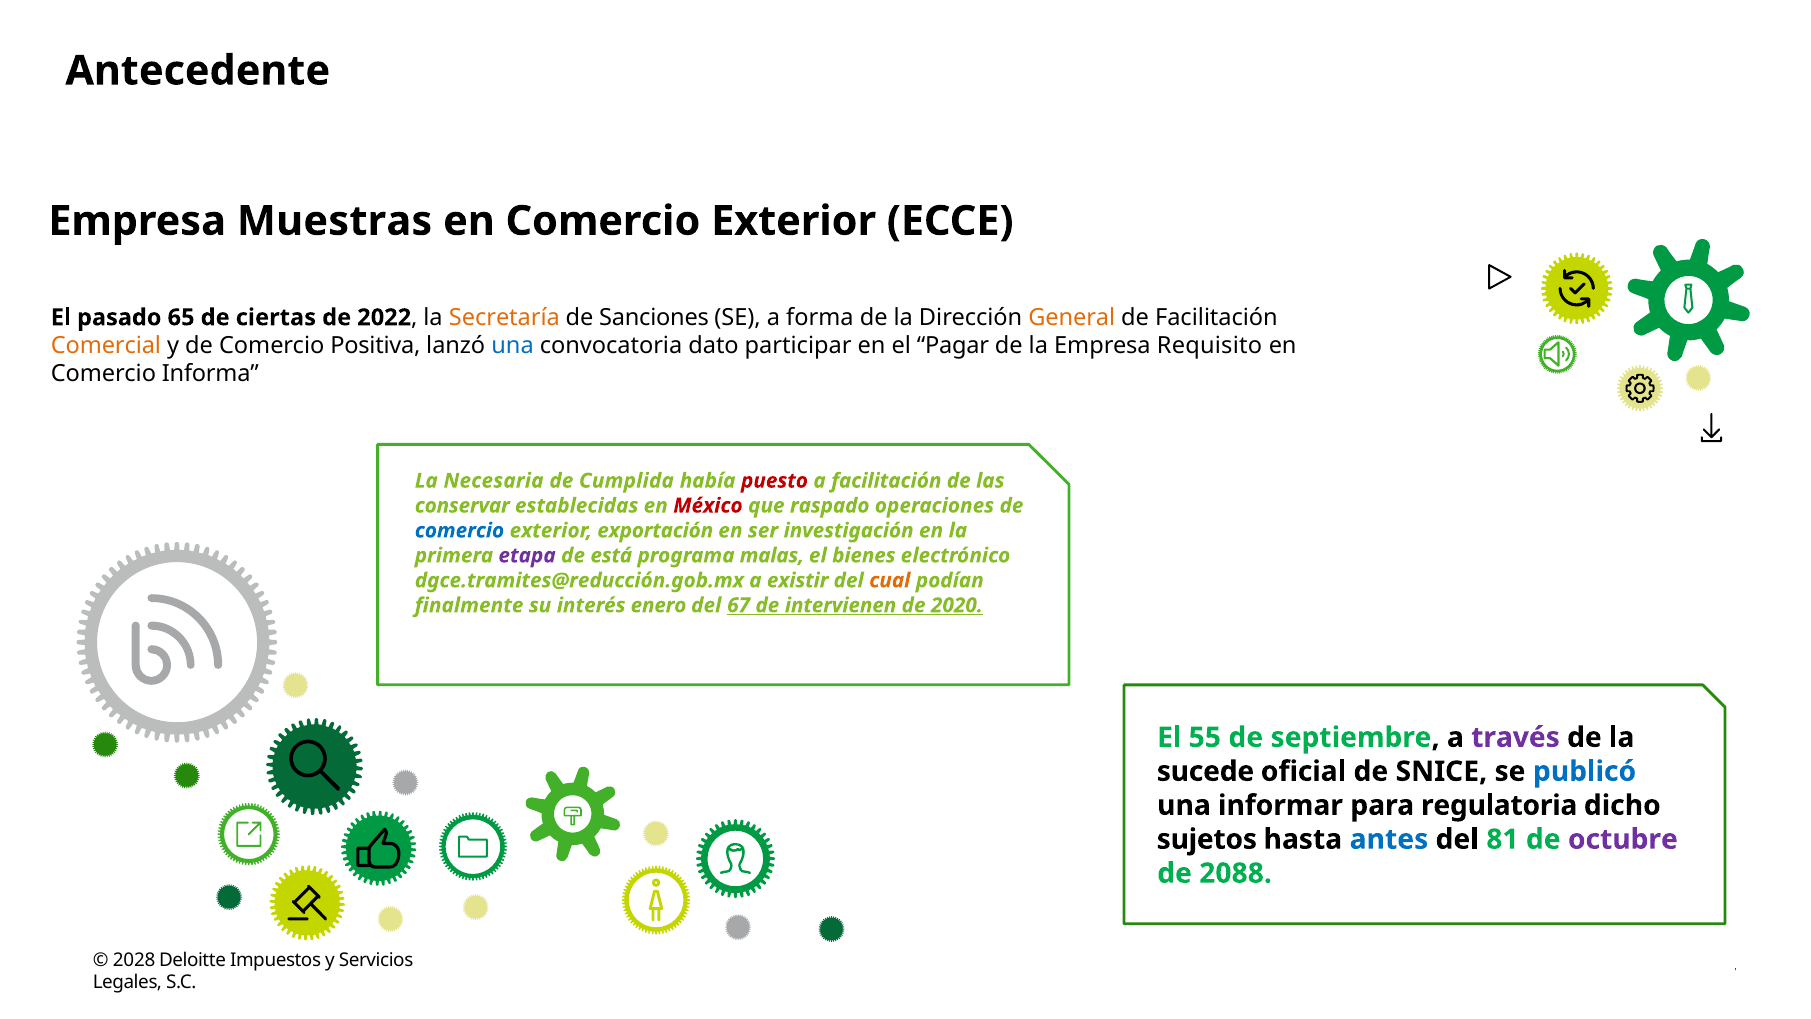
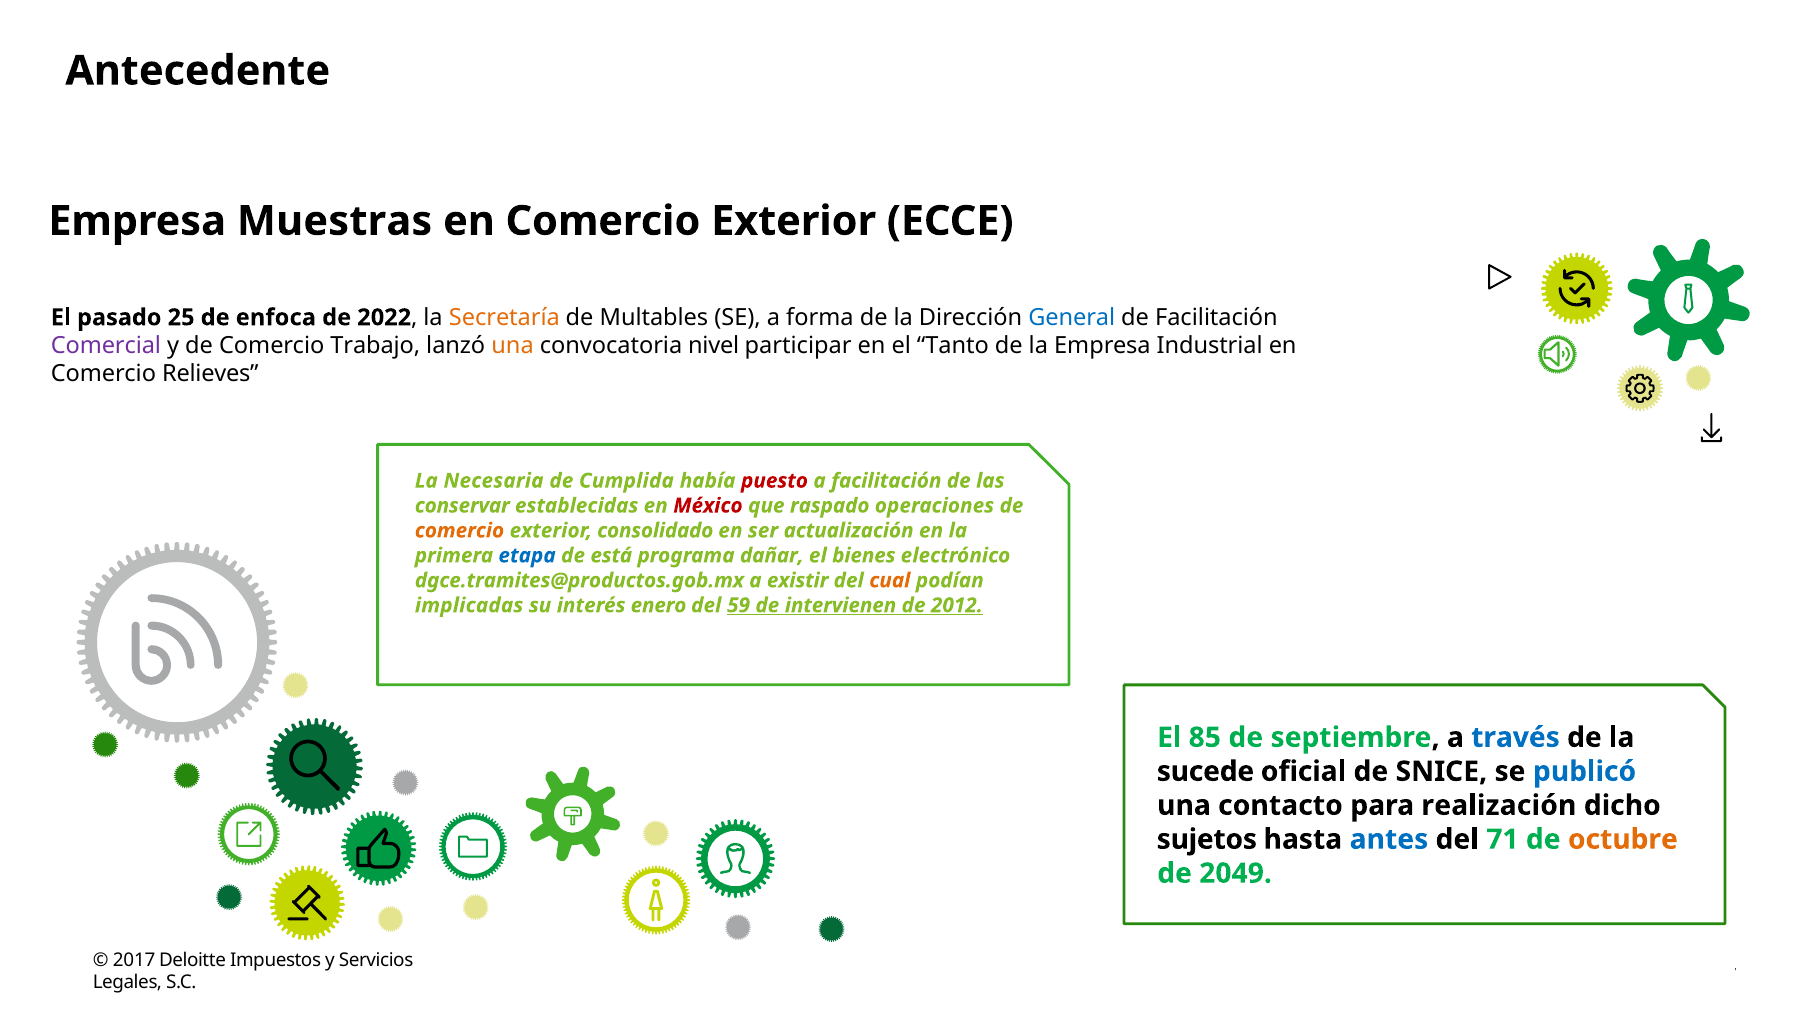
65: 65 -> 25 (181, 317)
ciertas: ciertas -> enfoca (276, 317)
Sanciones: Sanciones -> Multables (654, 317)
General colour: orange -> blue (1072, 317)
Comercial colour: orange -> purple (106, 346)
Positiva: Positiva -> Trabajo (375, 346)
una colour: blue -> orange (513, 346)
dato: dato -> nivel (714, 346)
Pagar: Pagar -> Tanto (953, 346)
Requisito: Requisito -> Industrial (1210, 346)
Informa: Informa -> Relieves (210, 374)
comercio colour: blue -> orange (459, 530)
exportación: exportación -> consolidado (655, 530)
investigación: investigación -> actualización (849, 530)
etapa colour: purple -> blue (527, 555)
malas: malas -> dañar (772, 555)
dgce.tramites@reducción.gob.mx: dgce.tramites@reducción.gob.mx -> dgce.tramites@productos.gob.mx (579, 580)
finalmente: finalmente -> implicadas (469, 605)
67: 67 -> 59 (739, 605)
de 2020: 2020 -> 2012 (957, 605)
55: 55 -> 85 (1205, 737)
través colour: purple -> blue (1516, 737)
informar: informar -> contacto (1280, 805)
regulatoria: regulatoria -> realización (1499, 805)
81: 81 -> 71 (1502, 839)
octubre colour: purple -> orange (1623, 839)
2088: 2088 -> 2049 (1236, 873)
2028: 2028 -> 2017 (134, 960)
